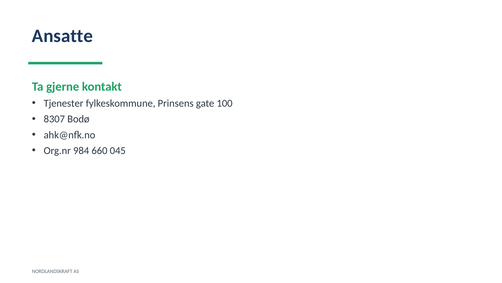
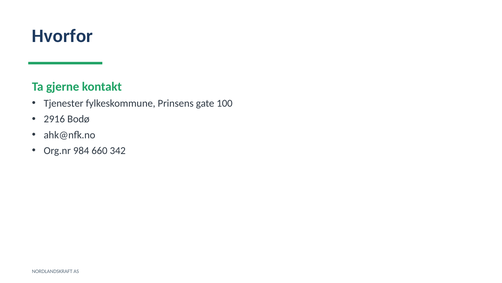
Ansatte: Ansatte -> Hvorfor (62, 36)
8307: 8307 -> 2916 (54, 119)
045: 045 -> 342 (118, 150)
